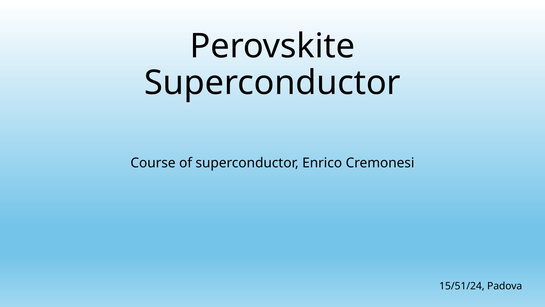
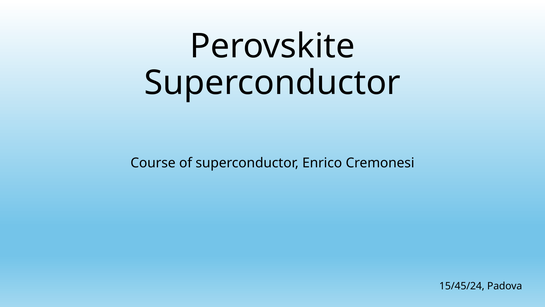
15/51/24: 15/51/24 -> 15/45/24 (462, 286)
